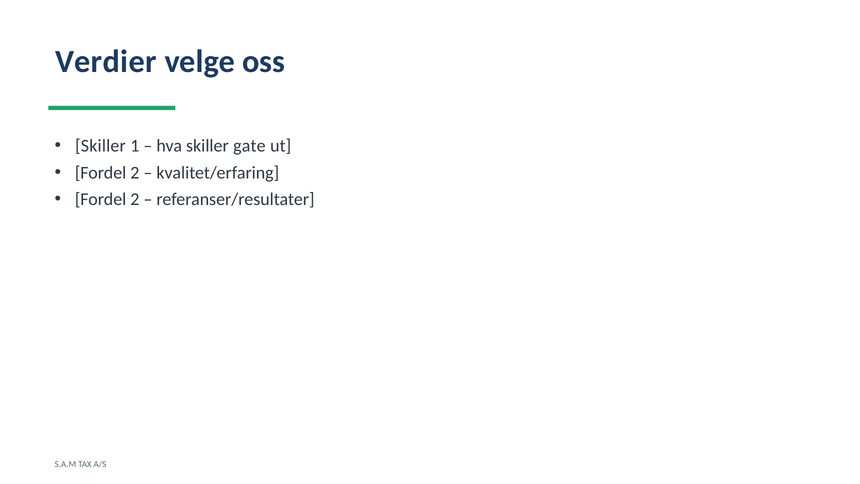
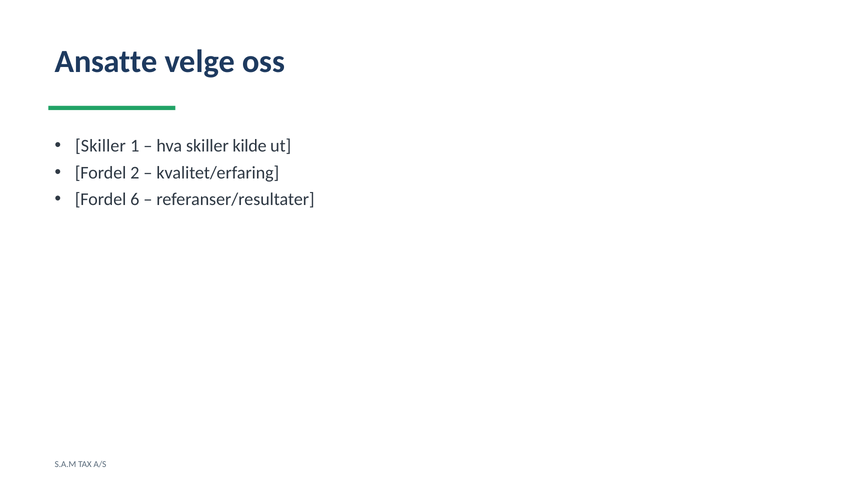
Verdier: Verdier -> Ansatte (106, 61)
gate: gate -> kilde (250, 146)
2: 2 -> 6 (135, 199)
